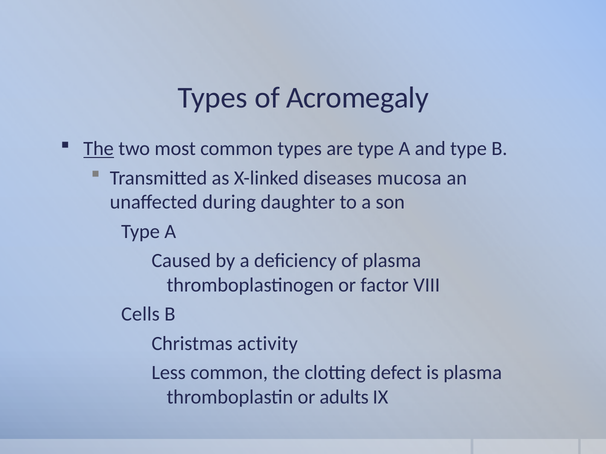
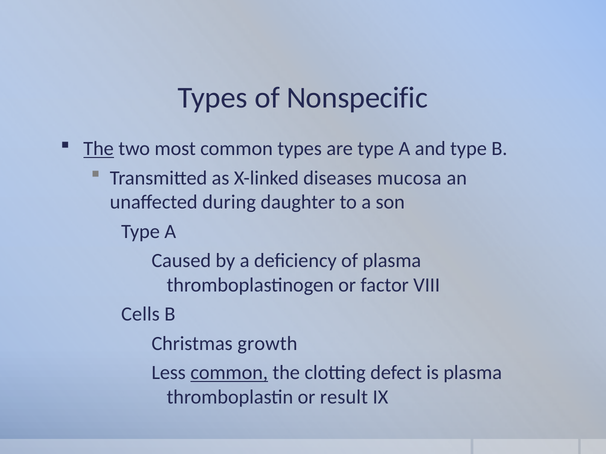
Acromegaly: Acromegaly -> Nonspecific (357, 98)
activity: activity -> growth (267, 344)
common underline: none -> present (229, 373)
adults: adults -> result (344, 397)
